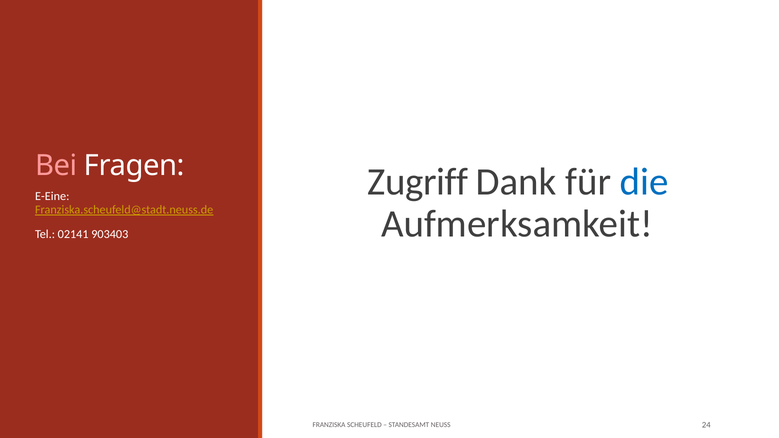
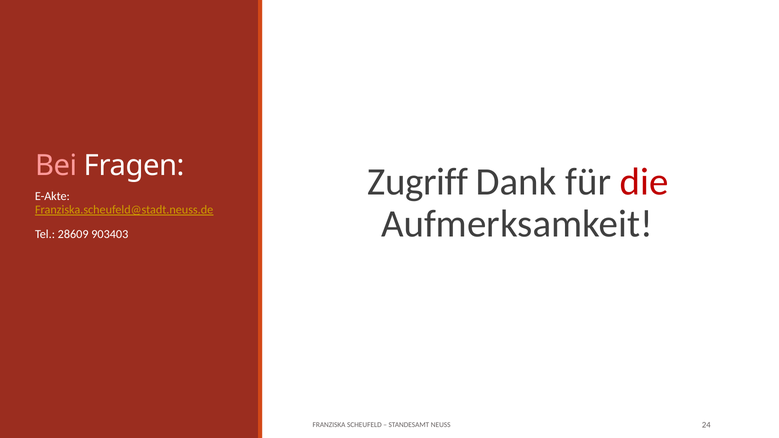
die colour: blue -> red (644, 182)
E-Eine: E-Eine -> E-Akte (52, 196)
02141: 02141 -> 28609 (73, 234)
